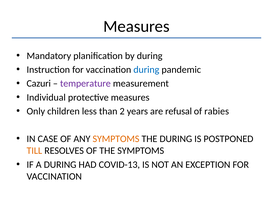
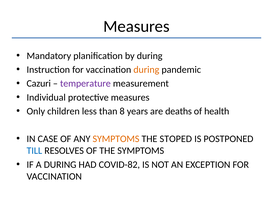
during colour: blue -> orange (146, 70)
2: 2 -> 8 (122, 111)
refusal: refusal -> deaths (179, 111)
rabies: rabies -> health (217, 111)
THE DURING: DURING -> STOPED (176, 139)
TILL colour: orange -> blue (34, 151)
COVID-13: COVID-13 -> COVID-82 (119, 164)
